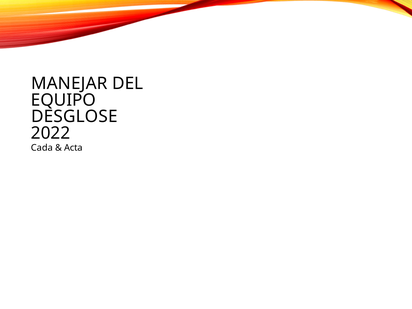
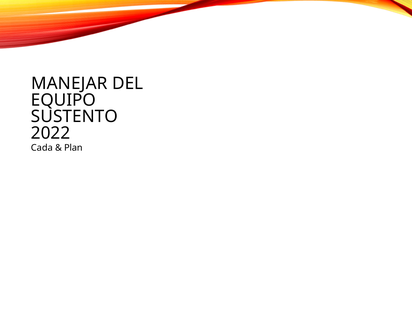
DESGLOSE: DESGLOSE -> SUSTENTO (74, 117)
Acta: Acta -> Plan (73, 148)
